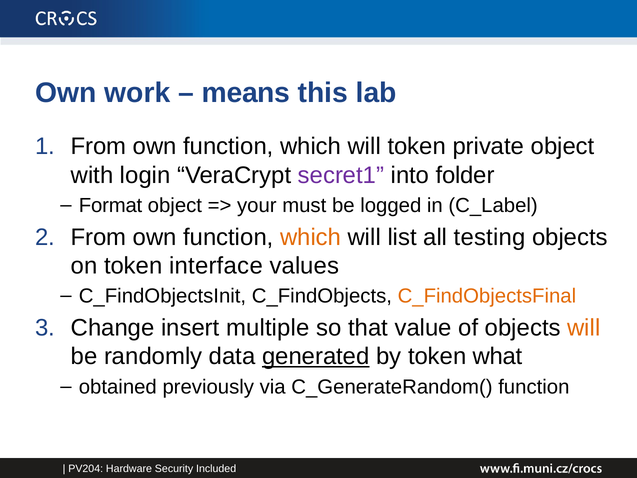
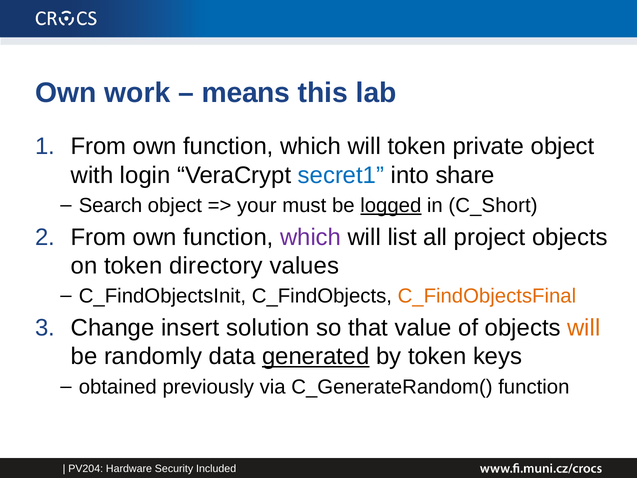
secret1 colour: purple -> blue (341, 175)
folder: folder -> share (465, 175)
Format: Format -> Search (111, 205)
logged underline: none -> present (391, 205)
C_Label: C_Label -> C_Short (493, 205)
which colour: orange -> purple (311, 237)
testing: testing -> project (490, 237)
interface: interface -> directory (216, 266)
multiple: multiple -> solution (268, 328)
what: what -> keys (498, 356)
